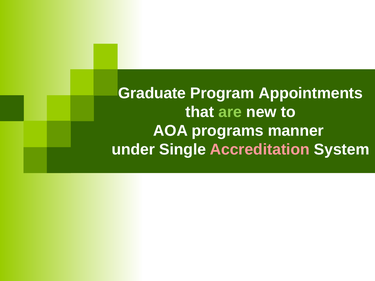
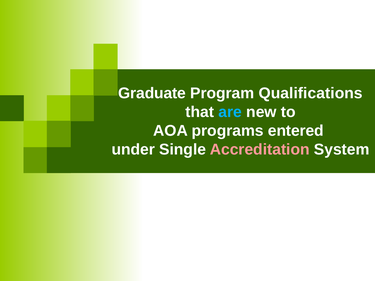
Appointments: Appointments -> Qualifications (311, 93)
are colour: light green -> light blue (230, 112)
manner: manner -> entered (296, 131)
